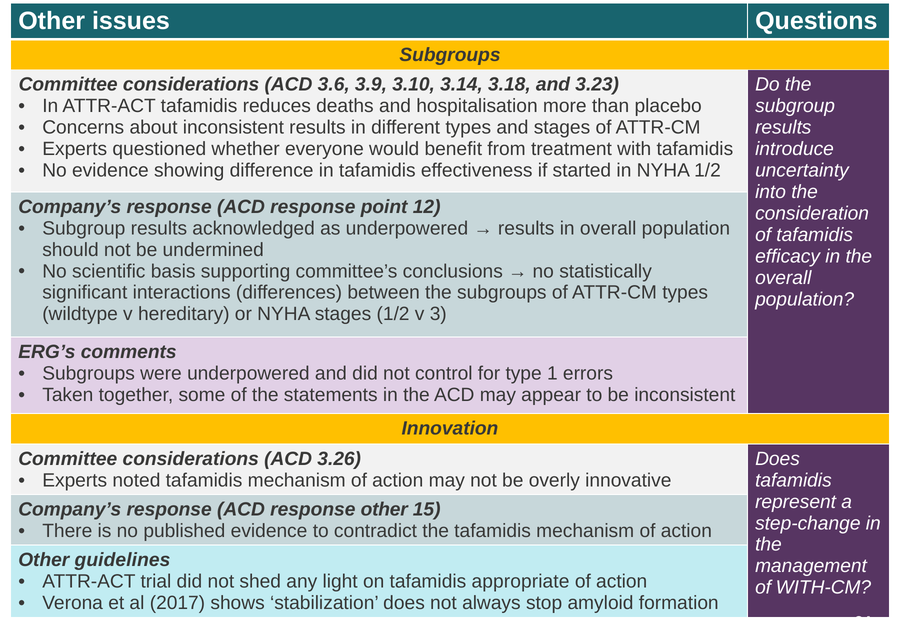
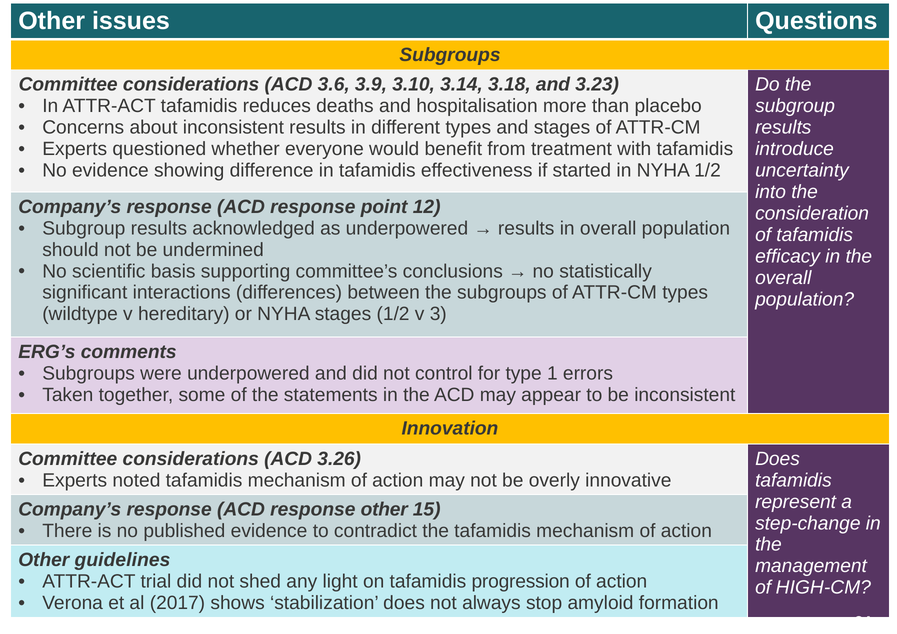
appropriate: appropriate -> progression (521, 582)
WITH-CM: WITH-CM -> HIGH-CM (823, 588)
